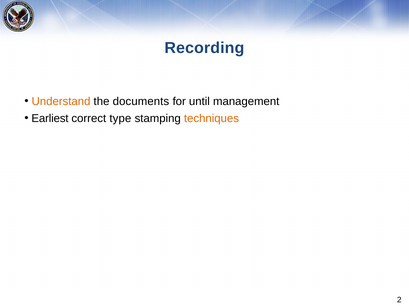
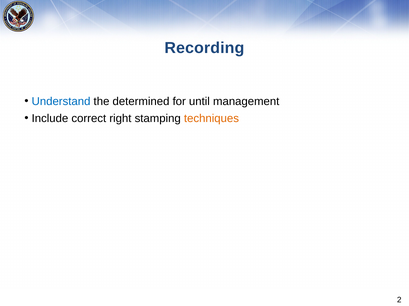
Understand colour: orange -> blue (61, 102)
documents: documents -> determined (141, 102)
Earliest: Earliest -> Include (50, 119)
type: type -> right (120, 119)
